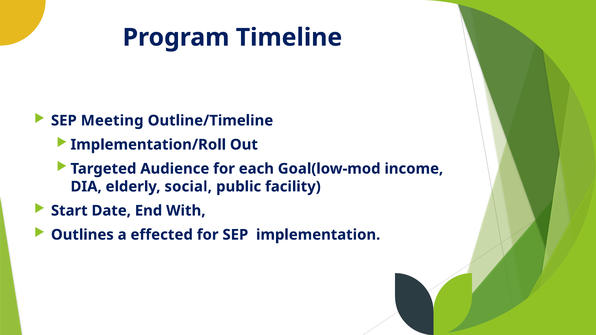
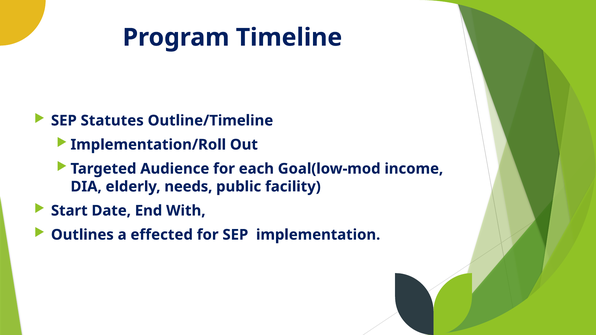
Meeting: Meeting -> Statutes (112, 121)
social: social -> needs (188, 187)
